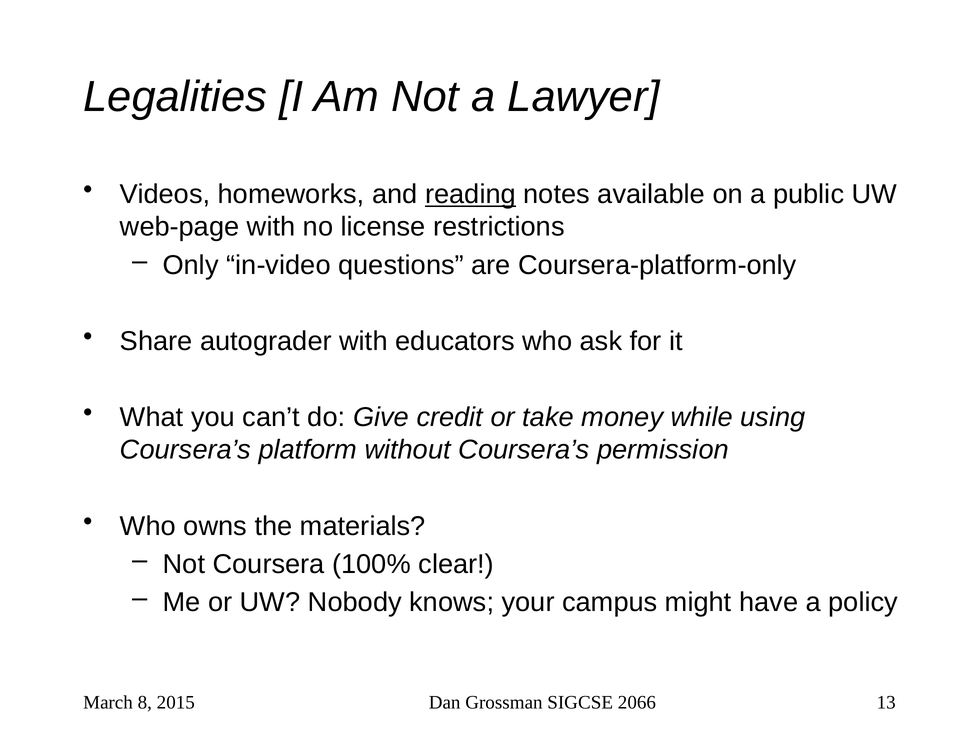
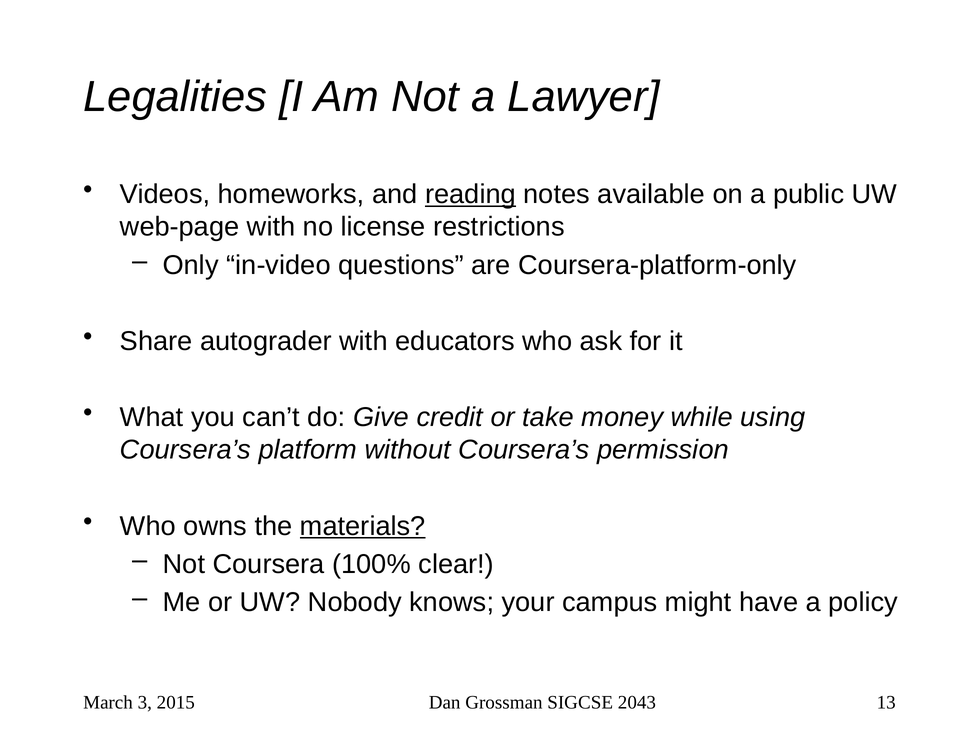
materials underline: none -> present (363, 526)
8: 8 -> 3 (145, 703)
2066: 2066 -> 2043 (637, 703)
